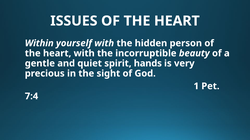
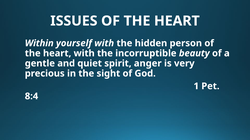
hands: hands -> anger (148, 64)
7:4: 7:4 -> 8:4 (32, 97)
